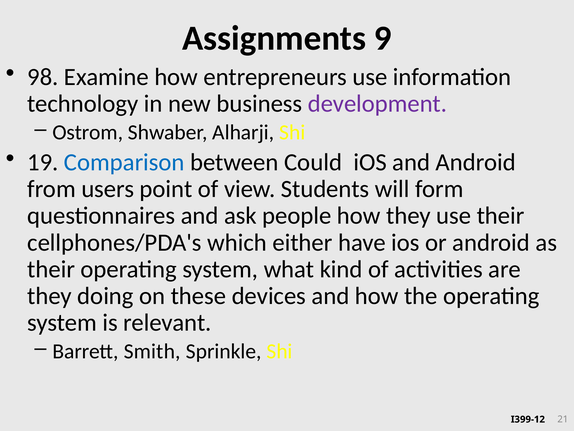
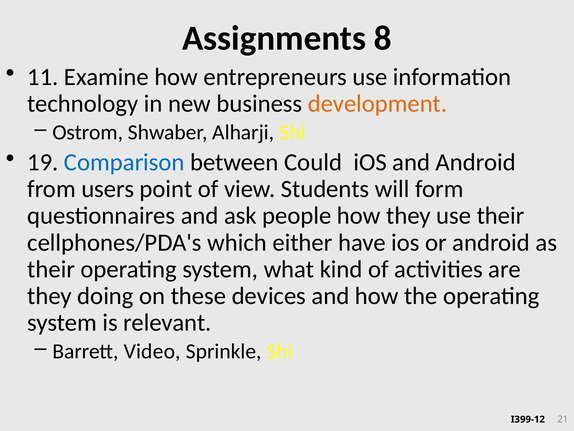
9: 9 -> 8 (383, 38)
98: 98 -> 11 (43, 77)
development colour: purple -> orange (377, 104)
Smith: Smith -> Video (152, 351)
